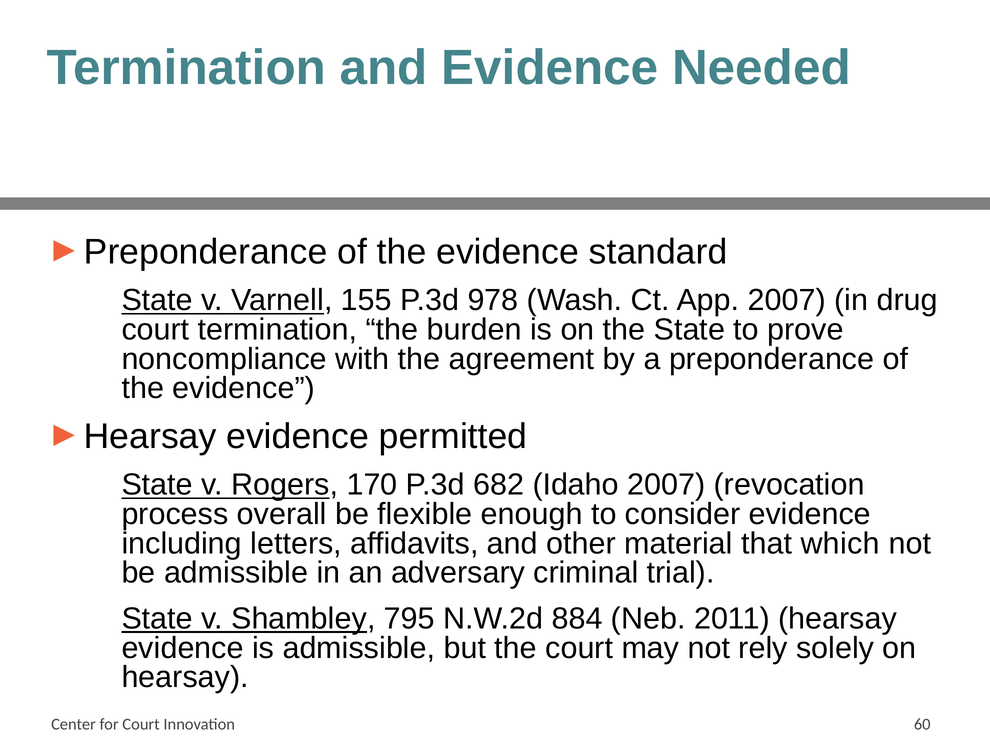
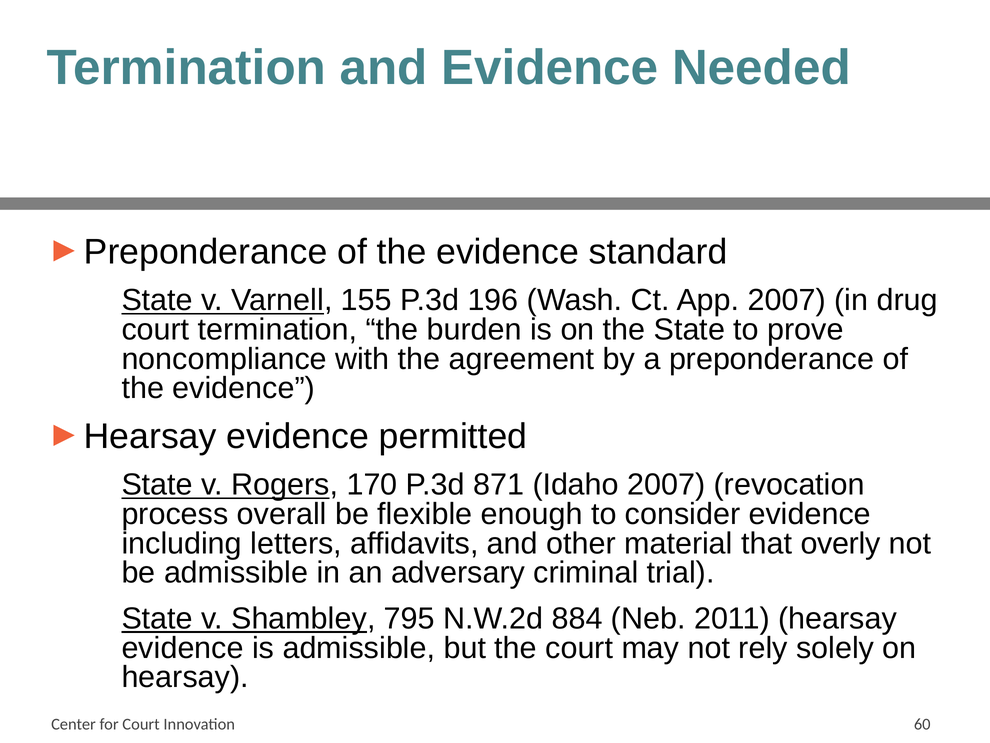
978: 978 -> 196 (493, 300)
682: 682 -> 871 (499, 485)
which: which -> overly (841, 543)
